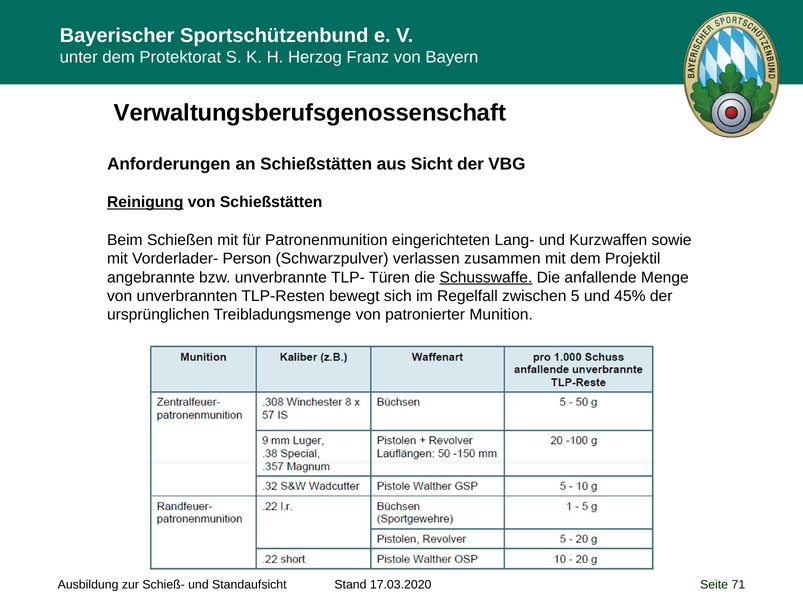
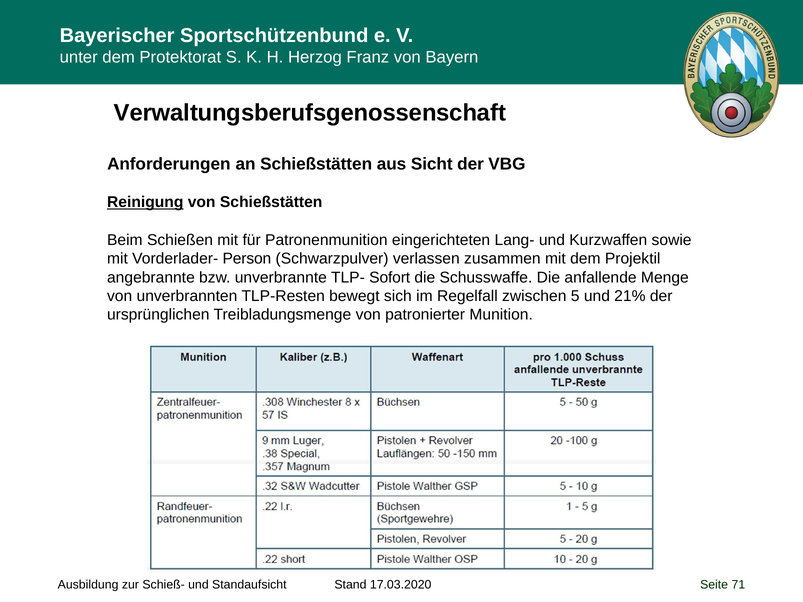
Türen: Türen -> Sofort (390, 277)
Schusswaffe underline: present -> none (486, 277)
45%: 45% -> 21% (630, 296)
